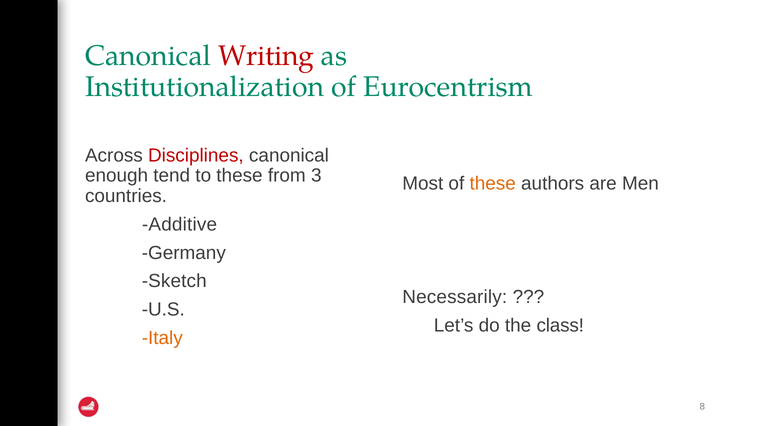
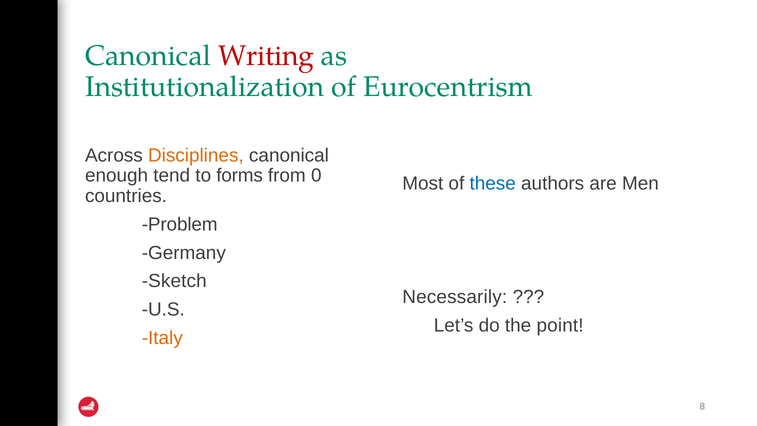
Disciplines colour: red -> orange (196, 155)
to these: these -> forms (240, 176)
3: 3 -> 0 (316, 176)
these colour: orange -> blue (493, 184)
Additive: Additive -> Problem (180, 224)
class: class -> point (560, 325)
